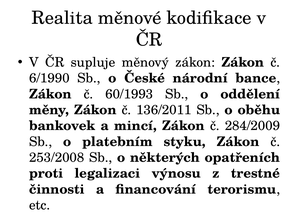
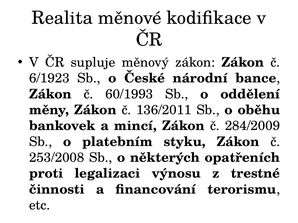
6/1990: 6/1990 -> 6/1923 (49, 78)
